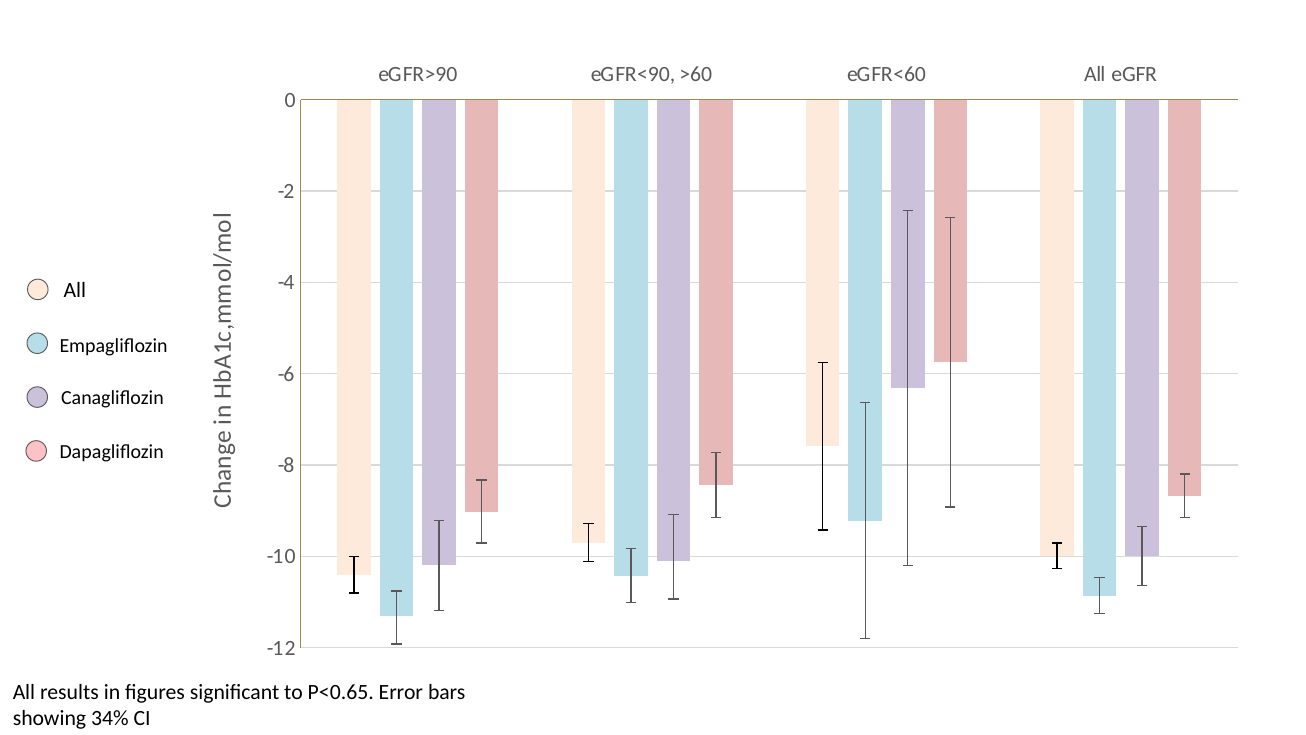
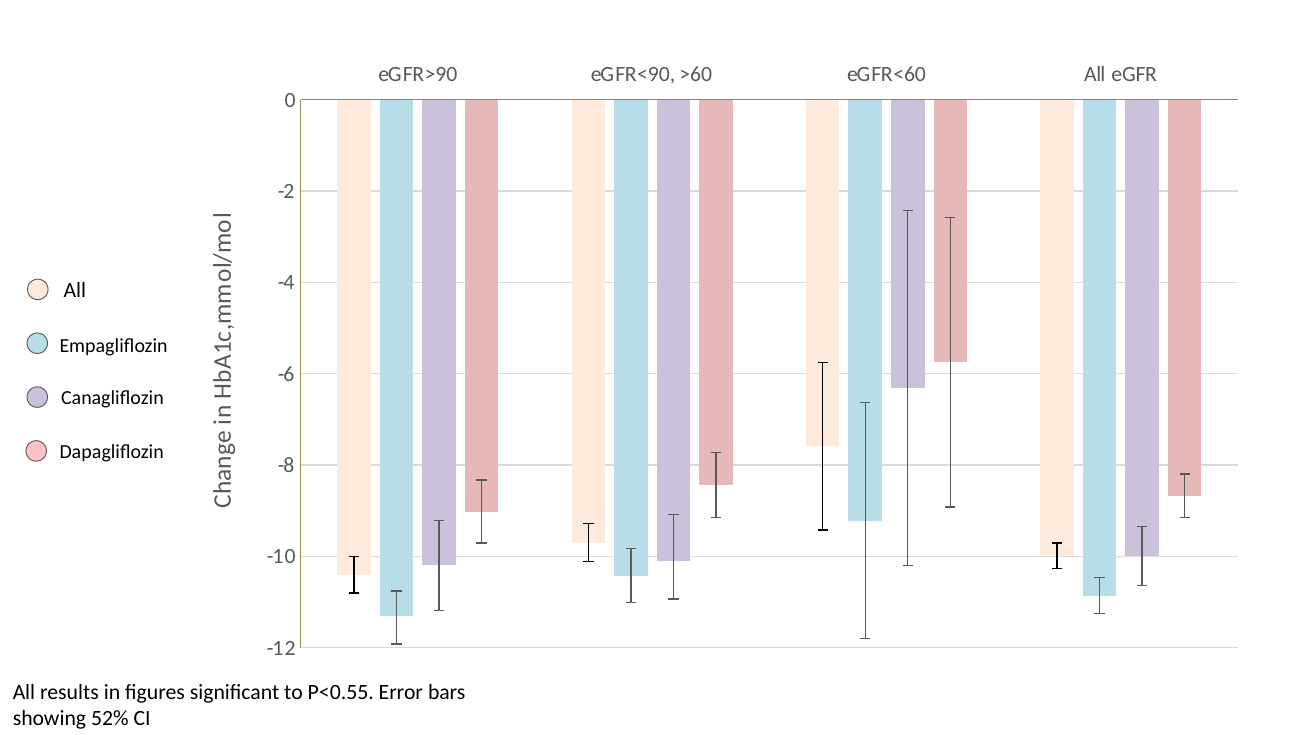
P<0.65: P<0.65 -> P<0.55 (341, 692)
34%: 34% -> 52% (110, 718)
